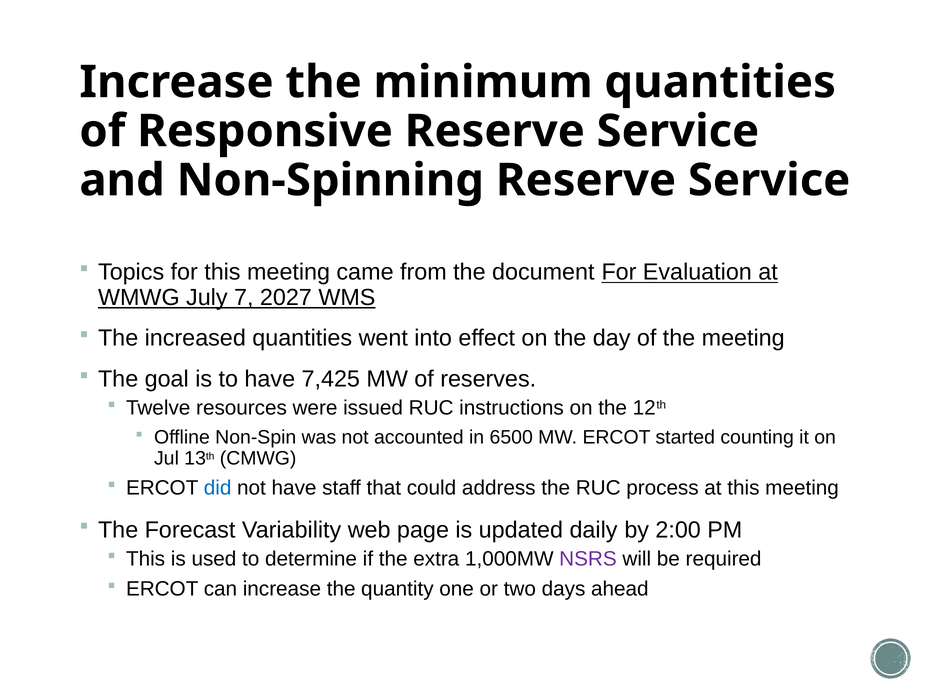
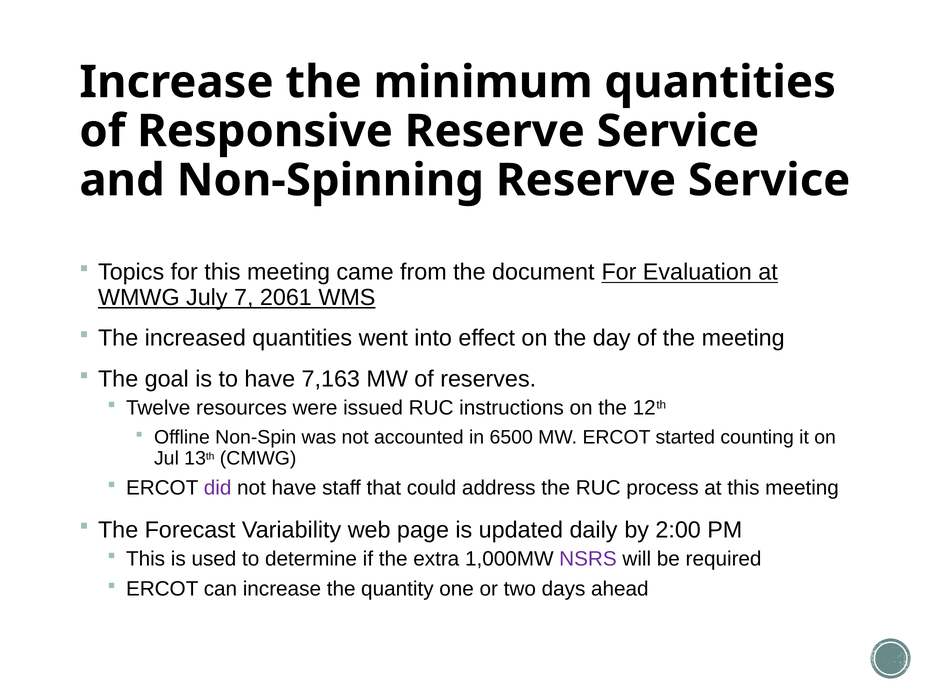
2027: 2027 -> 2061 (286, 298)
7,425: 7,425 -> 7,163 (331, 379)
did colour: blue -> purple (218, 488)
